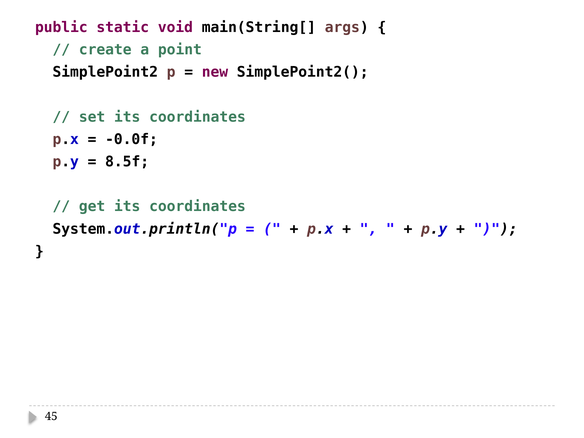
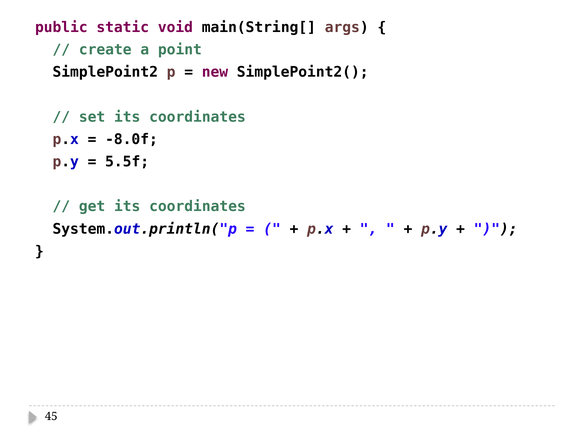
-0.0f: -0.0f -> -8.0f (131, 139)
8.5f: 8.5f -> 5.5f (127, 162)
